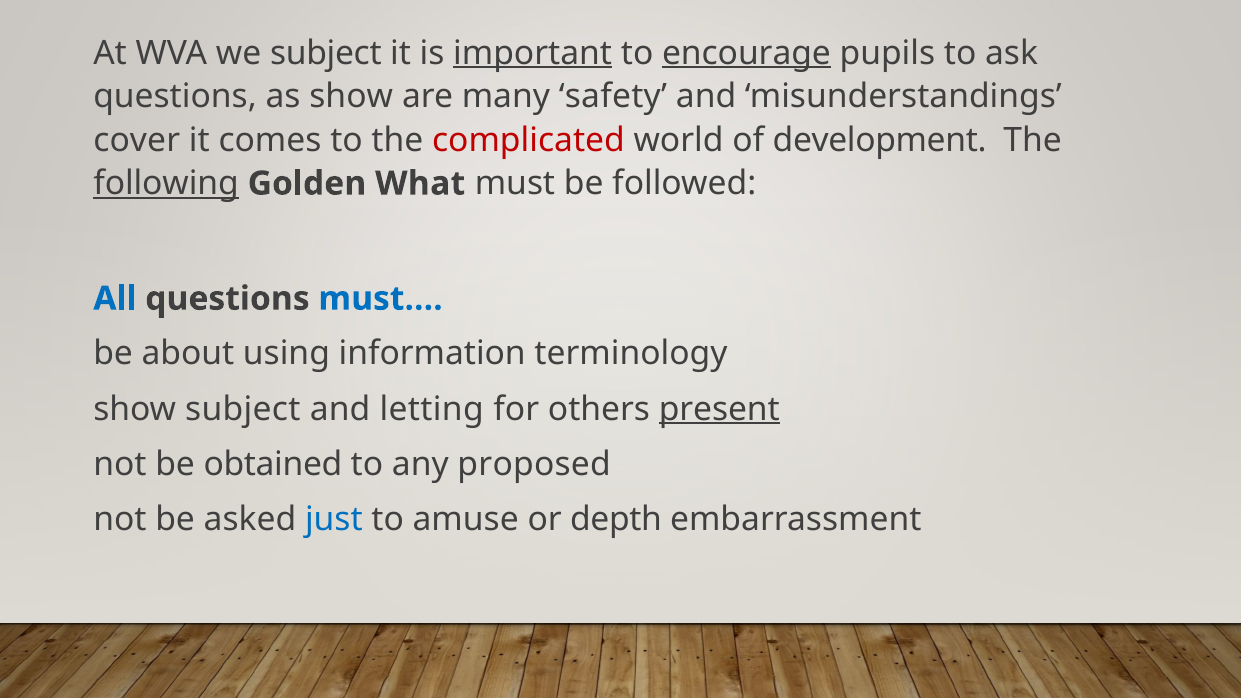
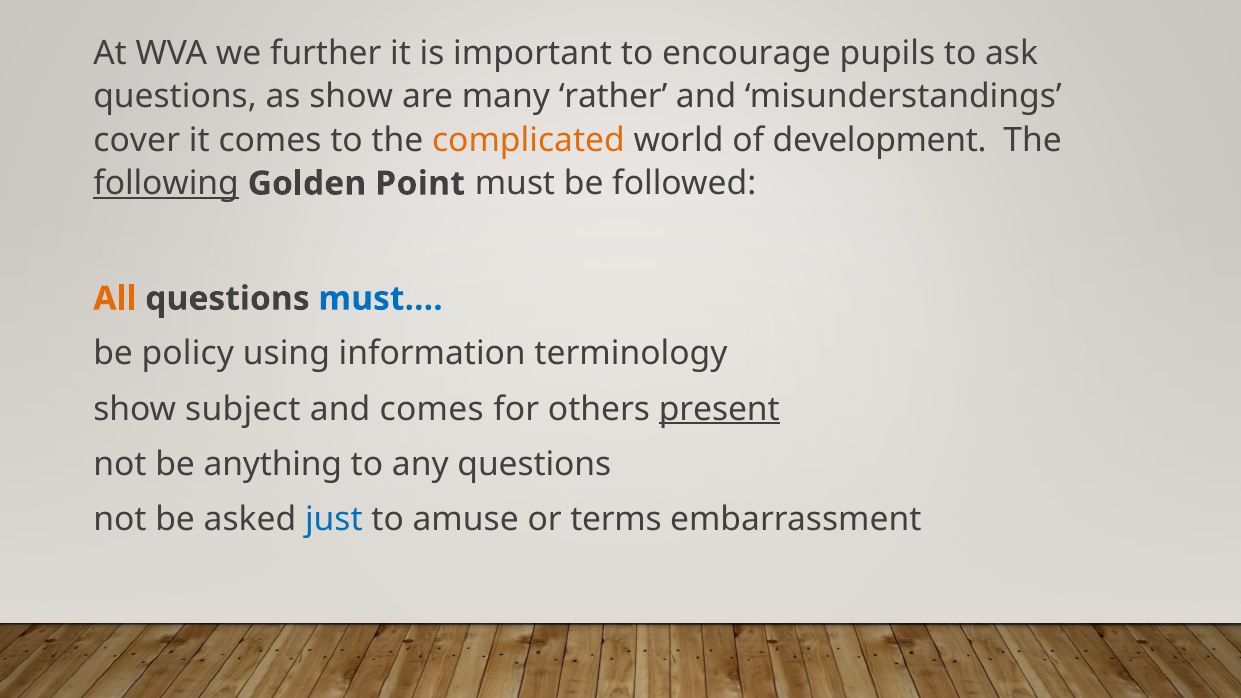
we subject: subject -> further (326, 53)
important underline: present -> none (533, 53)
encourage underline: present -> none (746, 53)
safety: safety -> rather (613, 96)
complicated colour: red -> orange (528, 140)
What: What -> Point (420, 184)
All colour: blue -> orange (115, 299)
about: about -> policy (188, 354)
and letting: letting -> comes (432, 409)
obtained: obtained -> anything (273, 464)
any proposed: proposed -> questions (534, 464)
depth: depth -> terms (616, 519)
